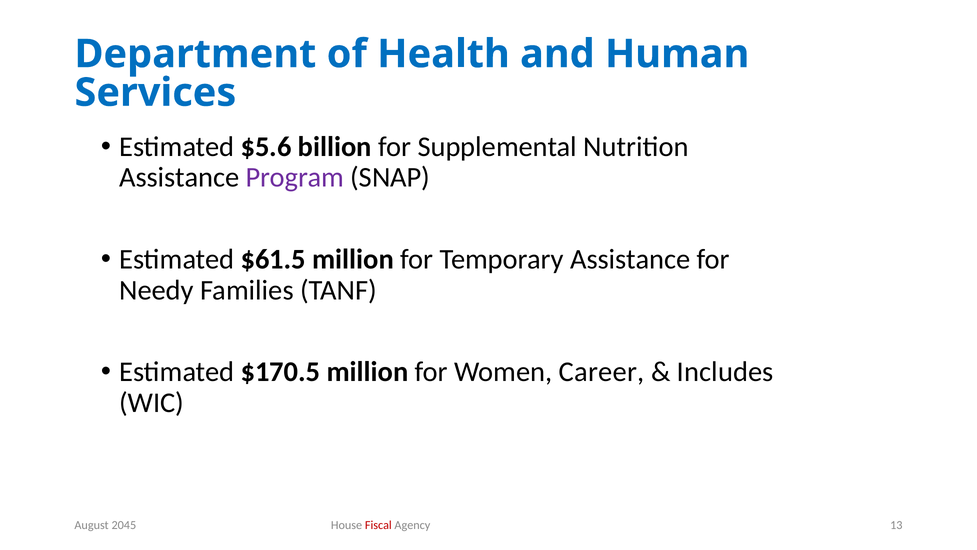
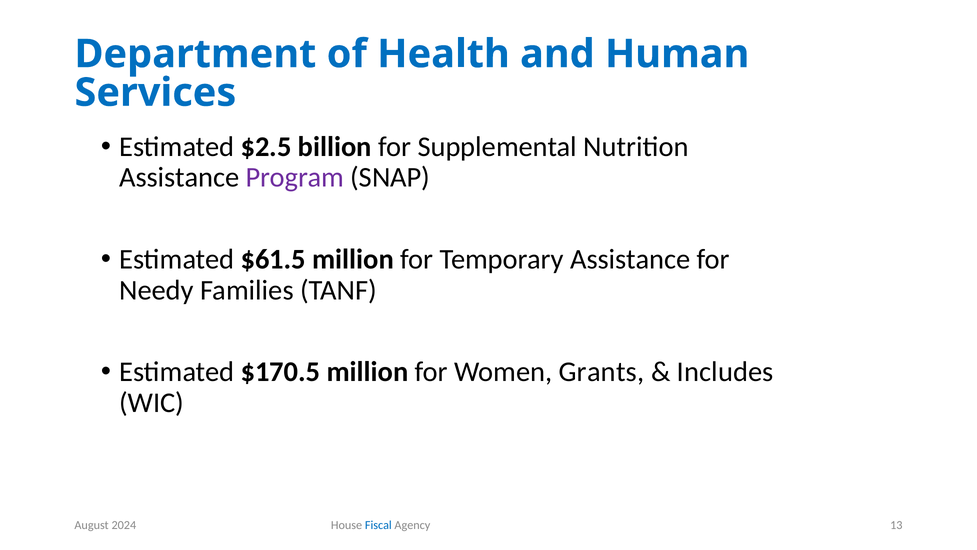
$5.6: $5.6 -> $2.5 (266, 147)
Career: Career -> Grants (602, 372)
2045: 2045 -> 2024 (124, 525)
Fiscal colour: red -> blue (378, 525)
